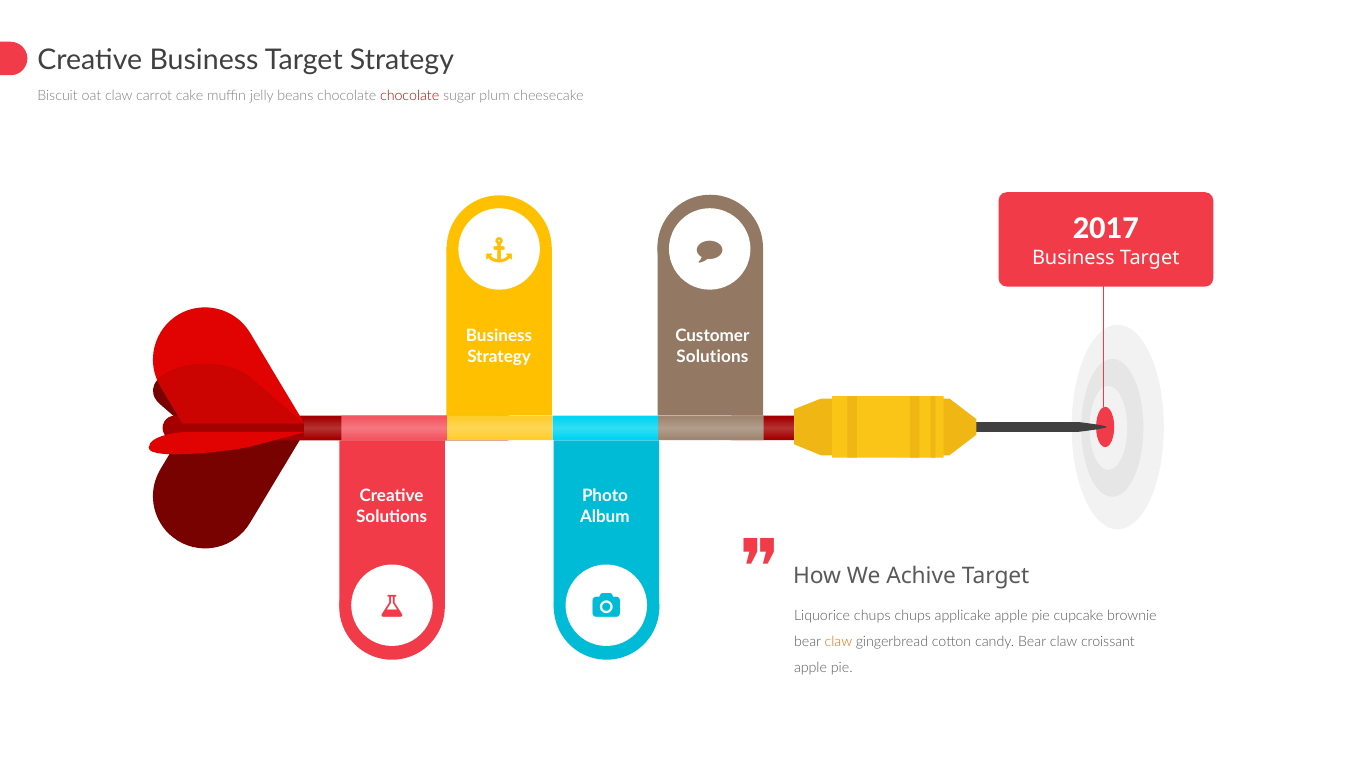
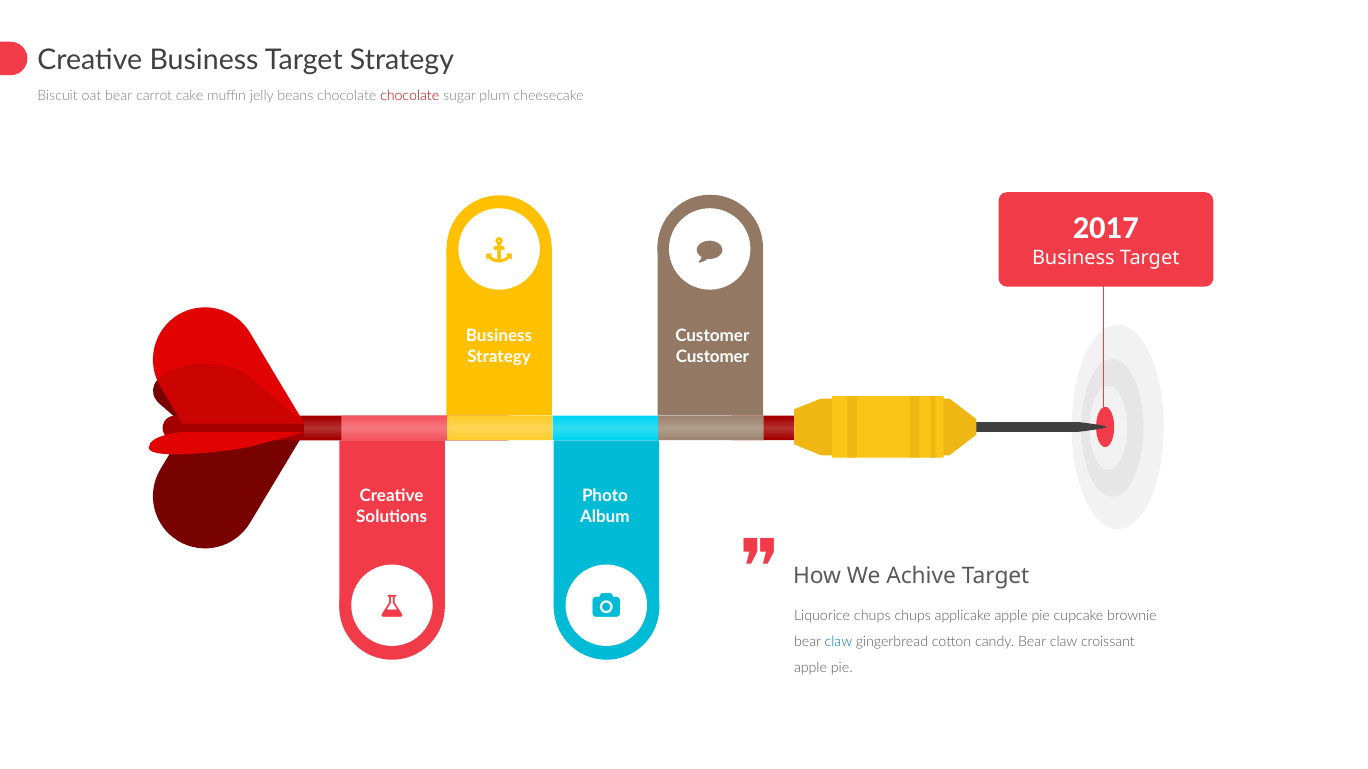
oat claw: claw -> bear (119, 96)
Solutions: Solutions -> Customer (712, 357)
claw colour: orange -> blue (838, 642)
